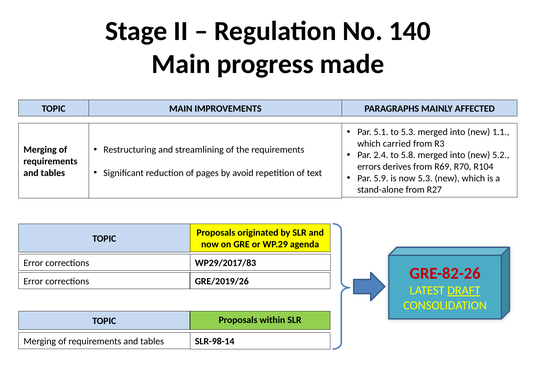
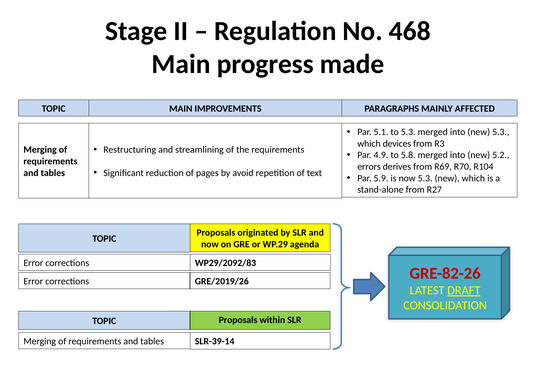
140: 140 -> 468 (410, 31)
new 1.1: 1.1 -> 5.3 (501, 132)
carried: carried -> devices (397, 144)
2.4: 2.4 -> 4.9 (381, 155)
WP29/2017/83: WP29/2017/83 -> WP29/2092/83 (226, 263)
SLR-98-14: SLR-98-14 -> SLR-39-14 (215, 342)
